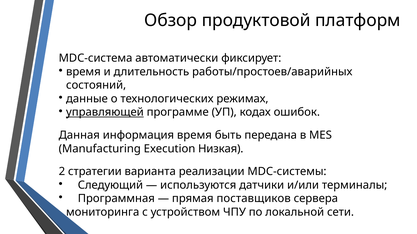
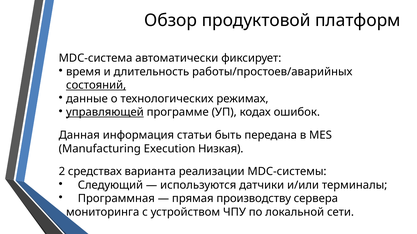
состояний underline: none -> present (96, 85)
информация время: время -> статьи (194, 135)
стратегии: стратегии -> средствах (95, 172)
поставщиков: поставщиков -> производству (254, 199)
